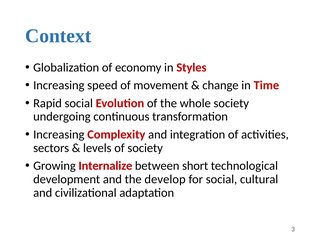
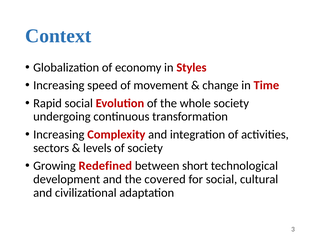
Internalize: Internalize -> Redefined (105, 166)
develop: develop -> covered (165, 179)
